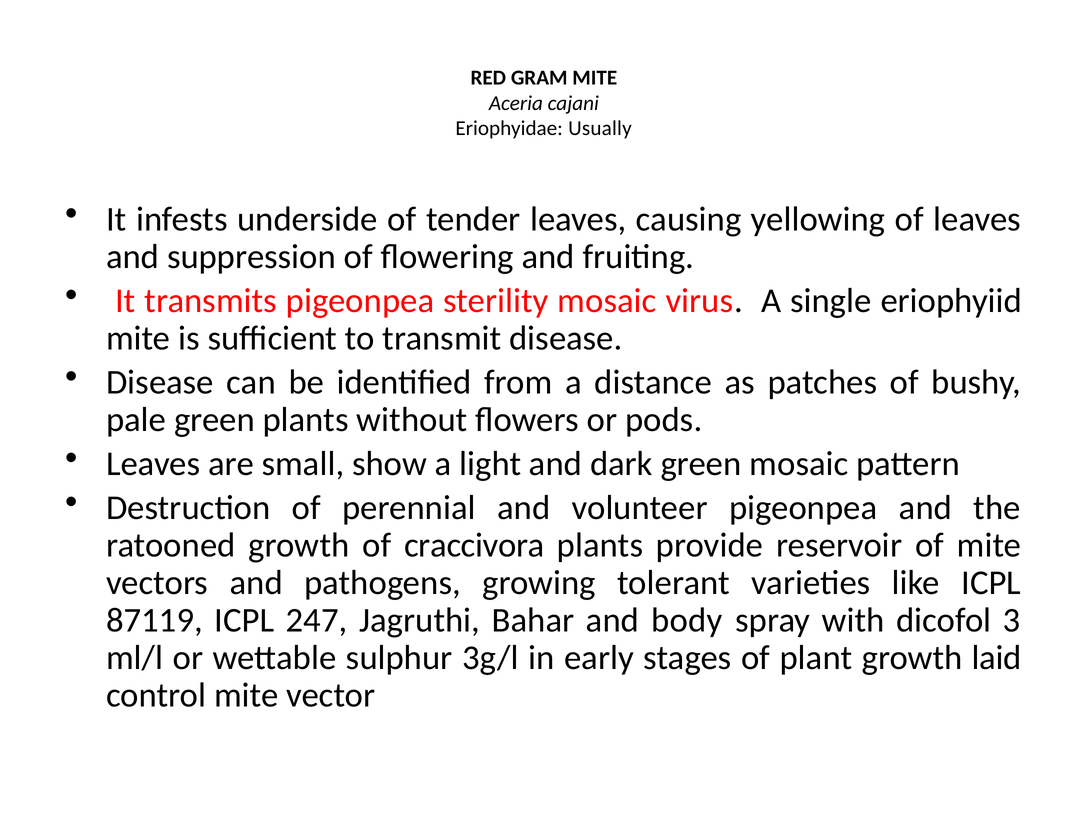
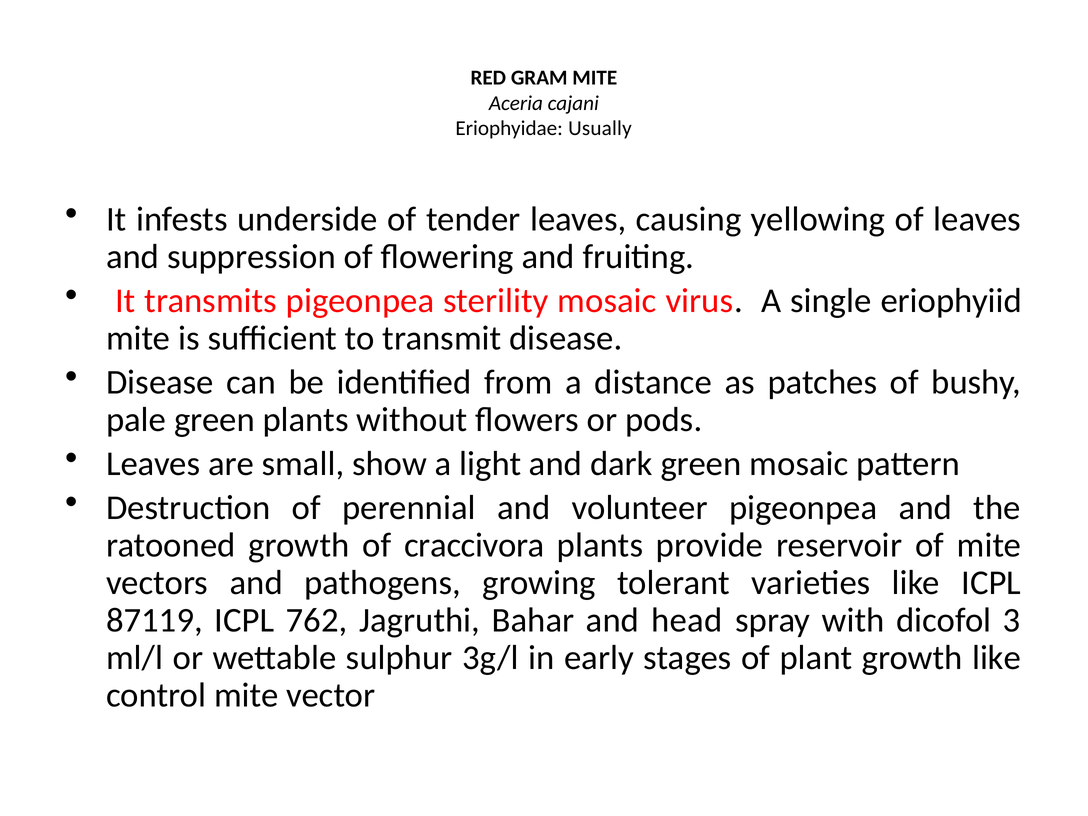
247: 247 -> 762 (317, 620)
body: body -> head (687, 620)
growth laid: laid -> like (997, 658)
